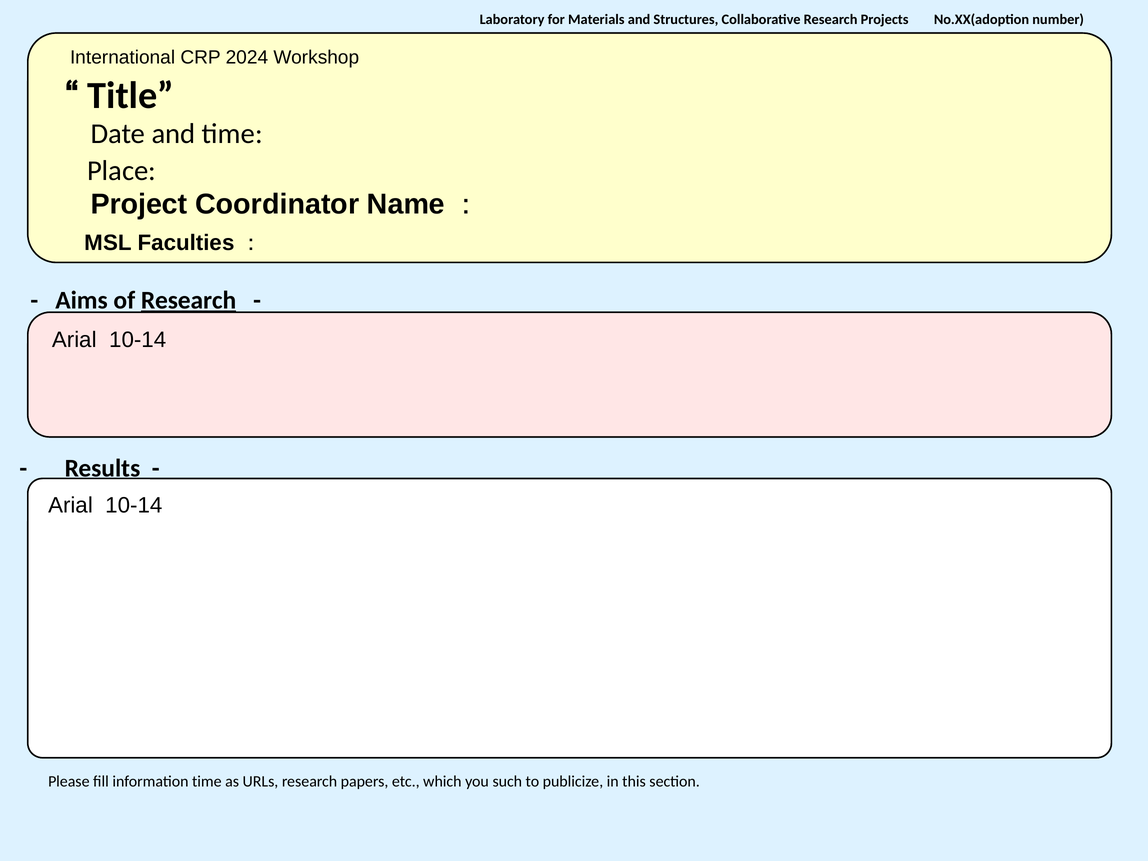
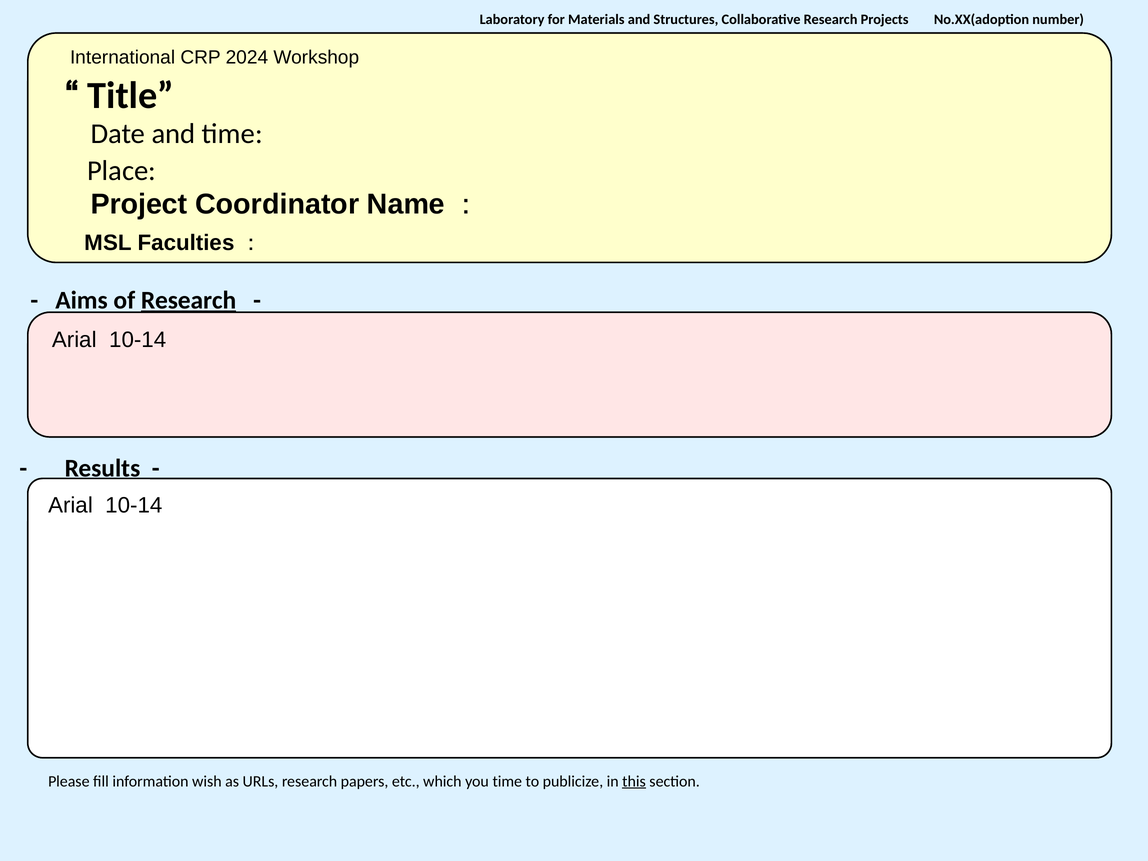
information time: time -> wish (207, 781)
you such: such -> time (507, 781)
this underline: none -> present (634, 781)
